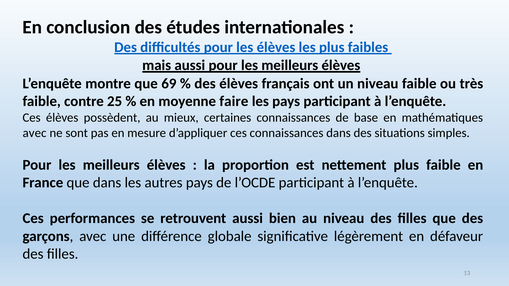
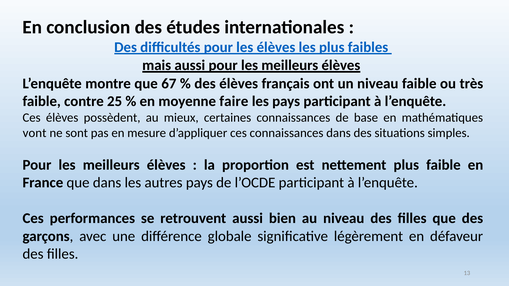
69: 69 -> 67 (169, 84)
avec: avec -> vont (35, 133)
